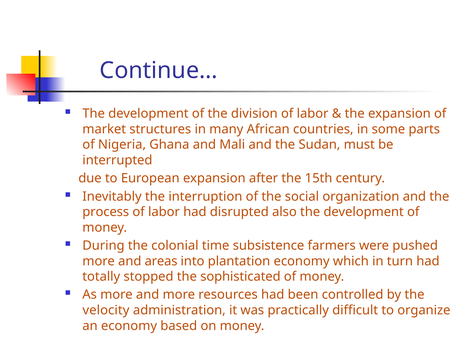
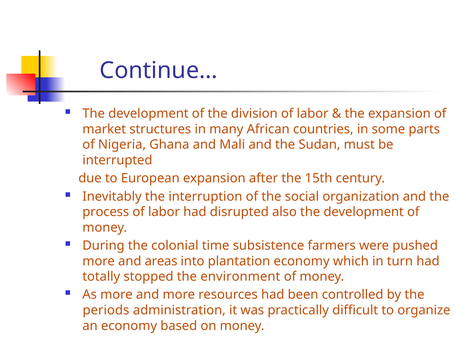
sophisticated: sophisticated -> environment (240, 277)
velocity: velocity -> periods (106, 311)
